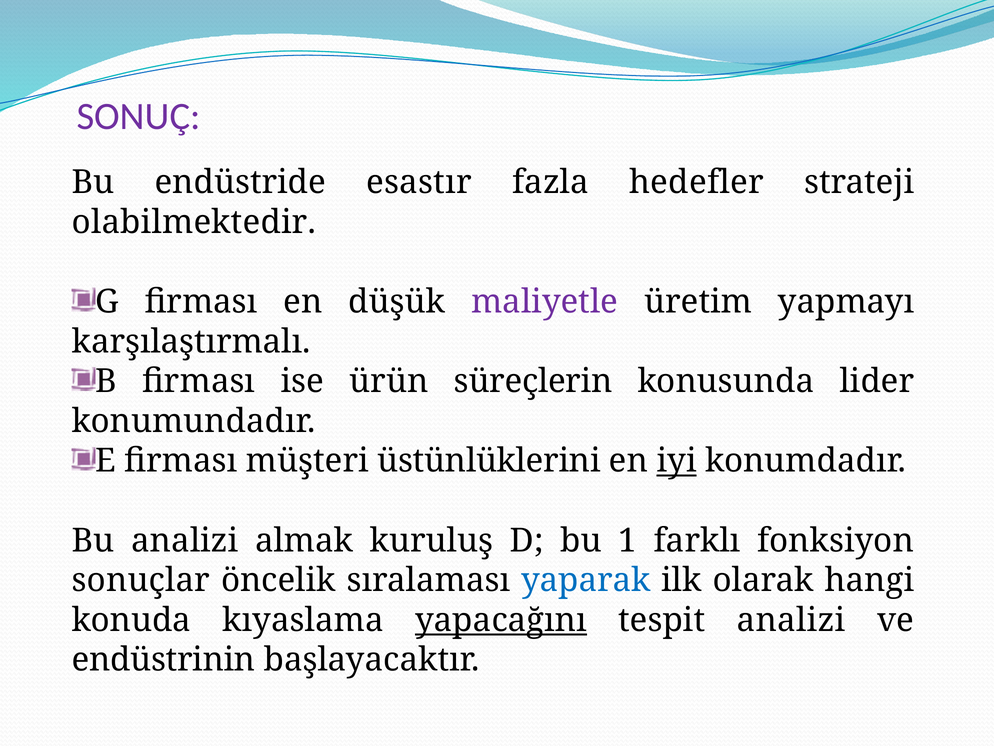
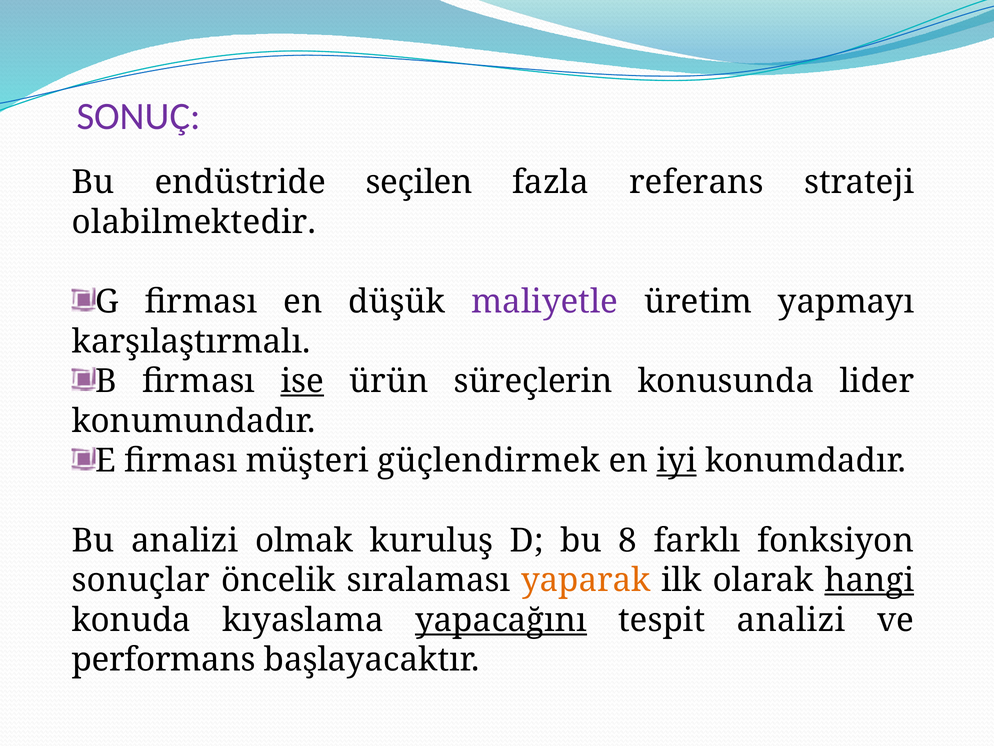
esastır: esastır -> seçilen (419, 182)
hedefler: hedefler -> referans (696, 182)
ise underline: none -> present (302, 381)
üstünlüklerini: üstünlüklerini -> güçlendirmek (489, 461)
almak: almak -> olmak (304, 540)
1: 1 -> 8 (628, 540)
yaparak colour: blue -> orange (586, 580)
hangi underline: none -> present (869, 580)
endüstrinin: endüstrinin -> performans (164, 660)
